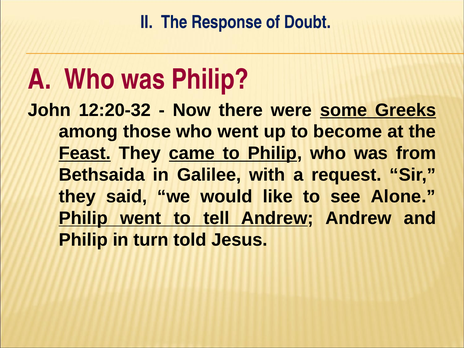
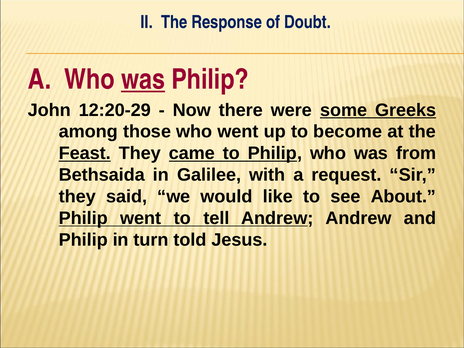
was underline: none -> present (143, 79)
12:20-32: 12:20-32 -> 12:20-29 (115, 110)
Alone: Alone -> About (403, 197)
